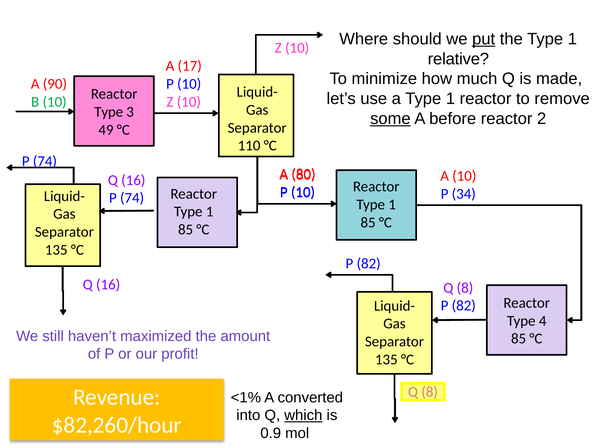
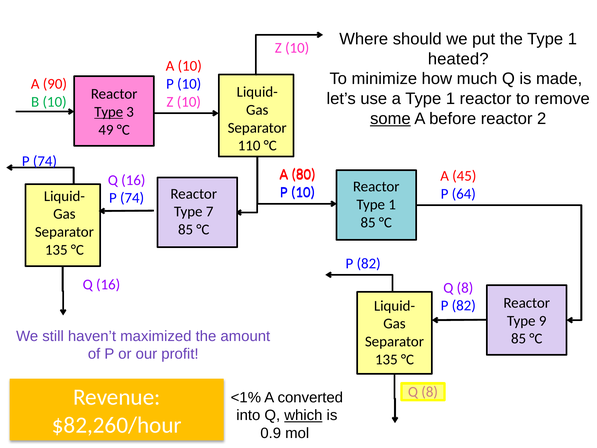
put underline: present -> none (484, 39)
relative: relative -> heated (458, 59)
A 17: 17 -> 10 (190, 66)
Type underline: none -> present (109, 112)
A 10: 10 -> 45 (464, 176)
34: 34 -> 64 (464, 194)
1: 1 -> 7 (210, 212)
4: 4 -> 9 (543, 321)
